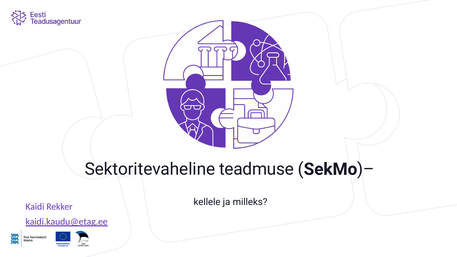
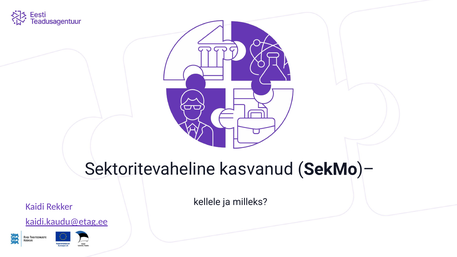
teadmuse: teadmuse -> kasvanud (256, 169)
